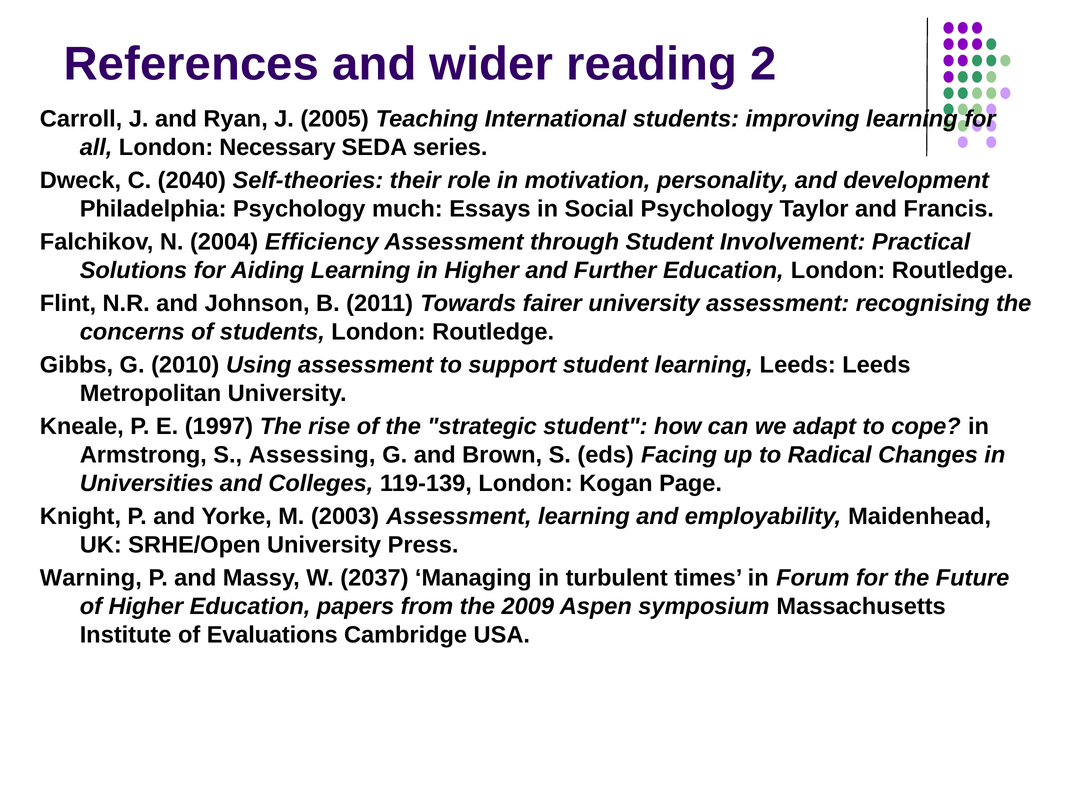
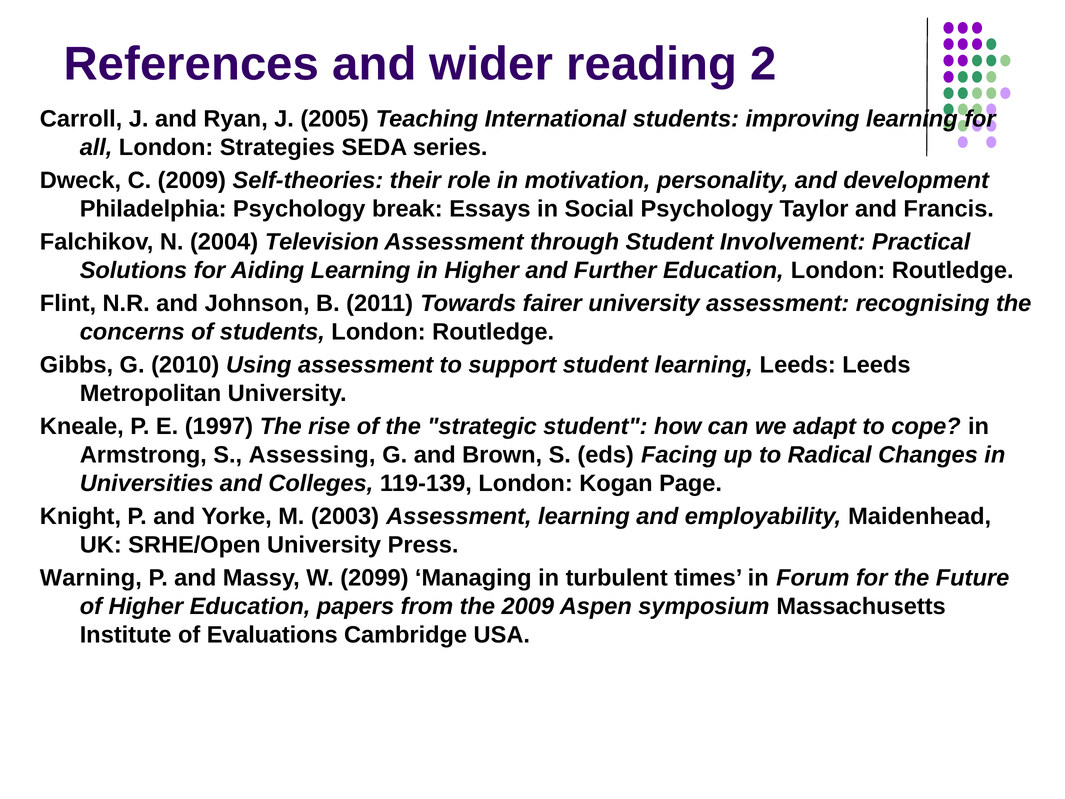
Necessary: Necessary -> Strategies (277, 147)
C 2040: 2040 -> 2009 (192, 180)
much: much -> break (407, 209)
Efficiency: Efficiency -> Television (322, 242)
2037: 2037 -> 2099 (374, 578)
